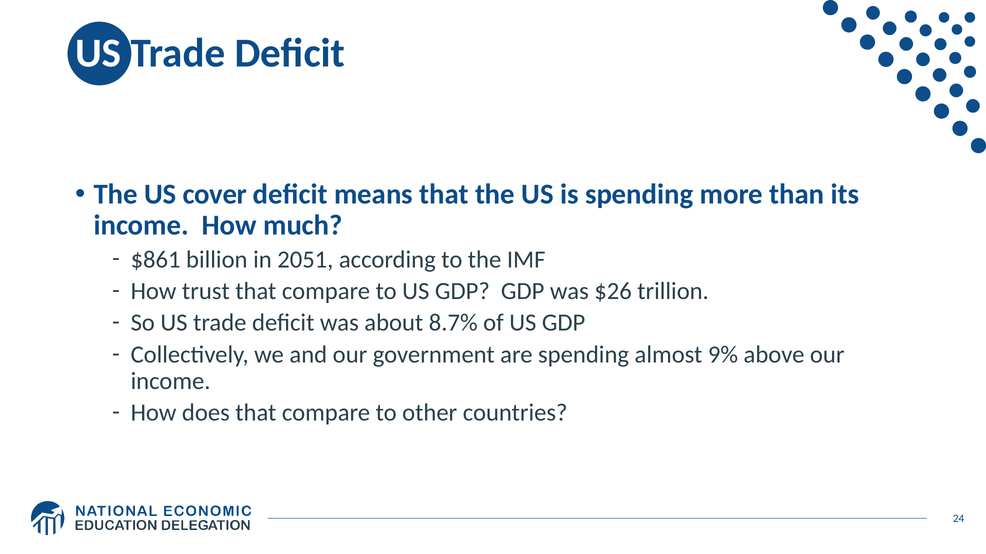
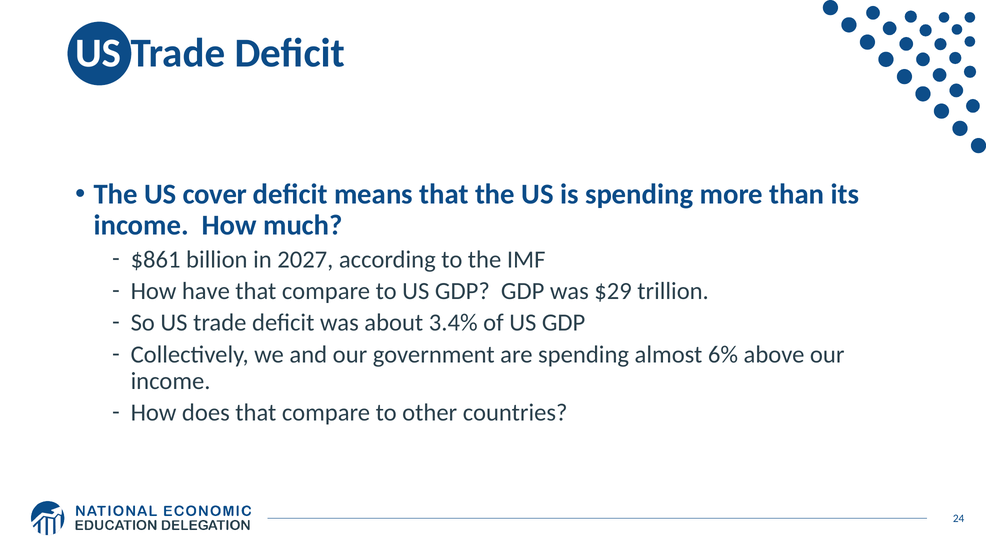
2051: 2051 -> 2027 (305, 260)
trust: trust -> have (206, 291)
$26: $26 -> $29 (613, 291)
8.7%: 8.7% -> 3.4% (453, 323)
9%: 9% -> 6% (723, 355)
